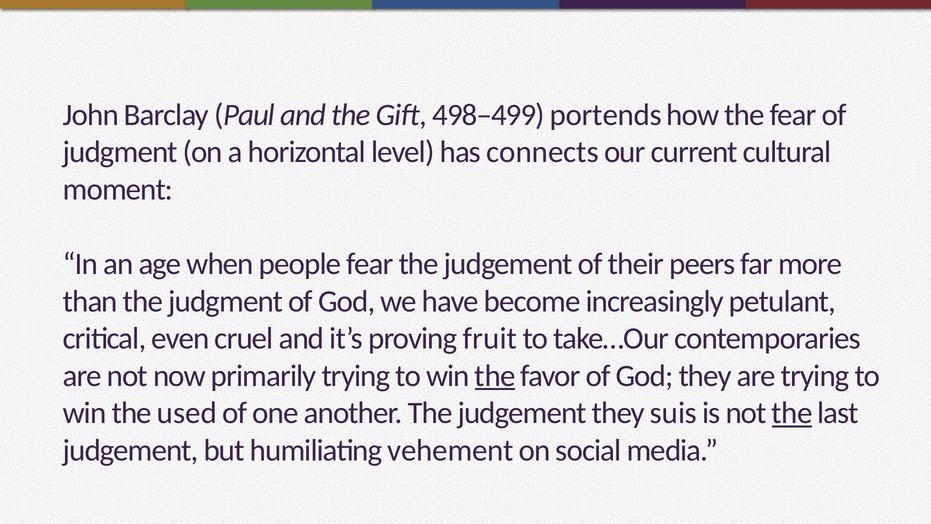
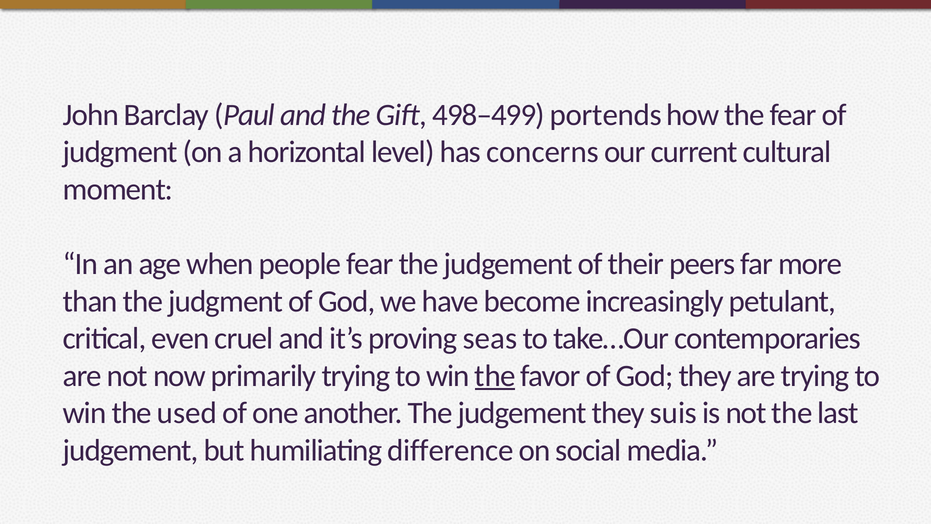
connects: connects -> concerns (543, 152)
fruit: fruit -> seas (490, 338)
the underline: present -> none (792, 413)
vehement: vehement -> difference (450, 450)
